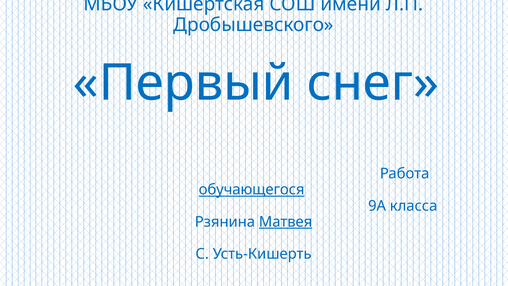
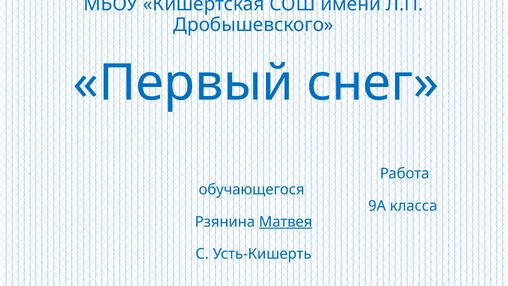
обучающегося underline: present -> none (252, 190)
